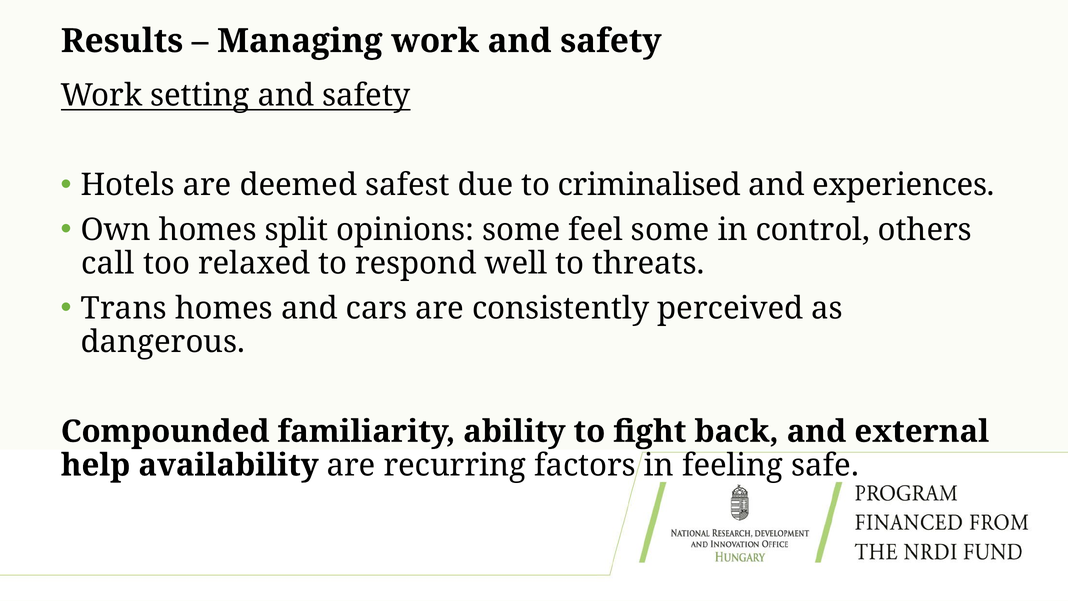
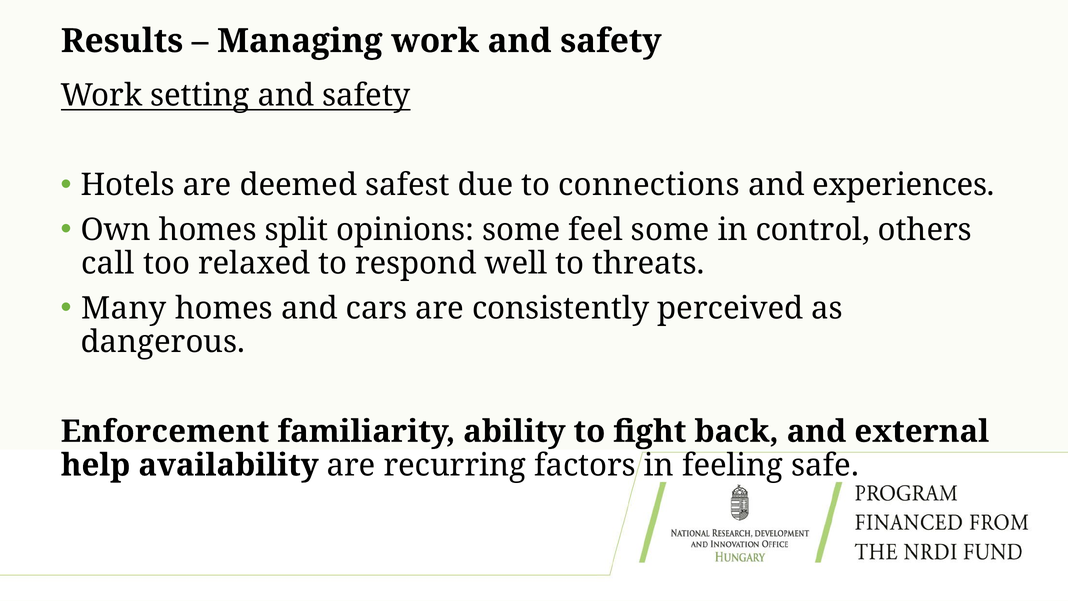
criminalised: criminalised -> connections (649, 185)
Trans: Trans -> Many (124, 308)
Compounded: Compounded -> Enforcement (165, 431)
